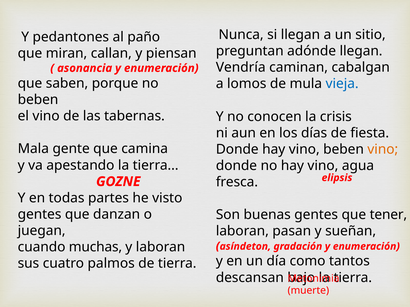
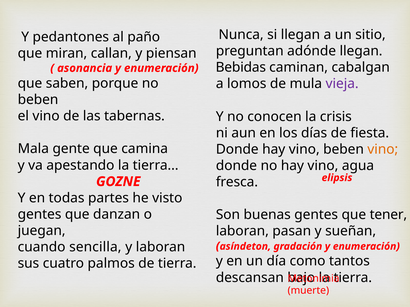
Vendría: Vendría -> Bebidas (241, 68)
vieja colour: blue -> purple (342, 84)
muchas: muchas -> sencilla (95, 247)
